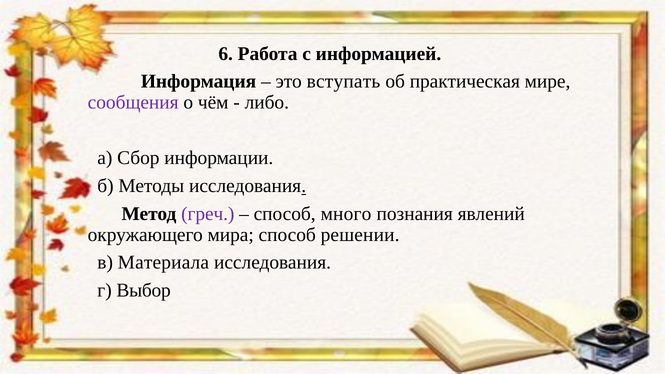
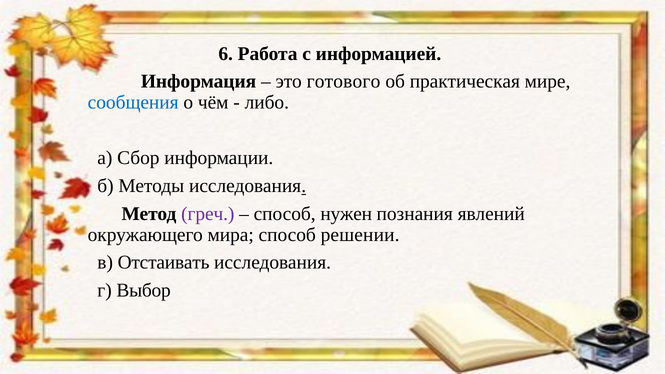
вступать: вступать -> готового (343, 81)
сообщения colour: purple -> blue (133, 102)
много: много -> нужен (346, 214)
Материала: Материала -> Отстаивать (164, 262)
